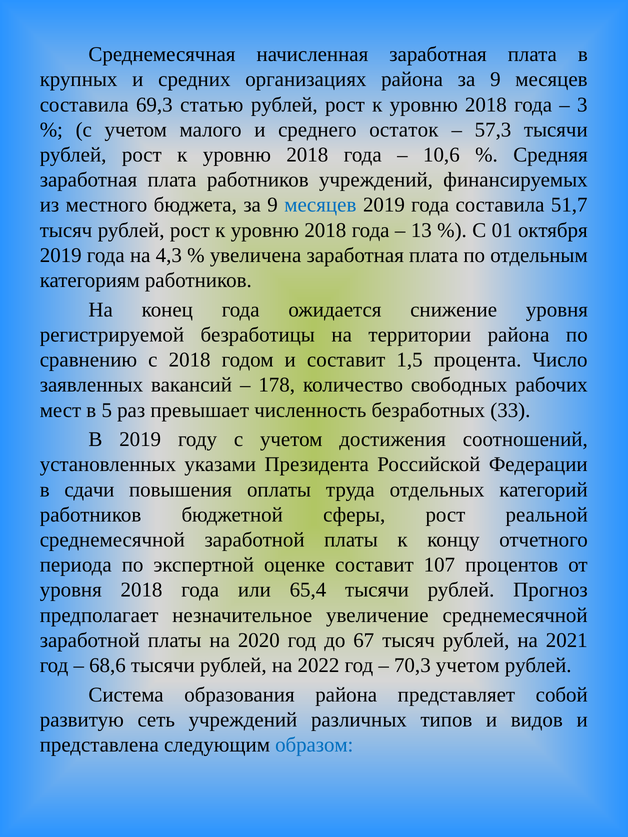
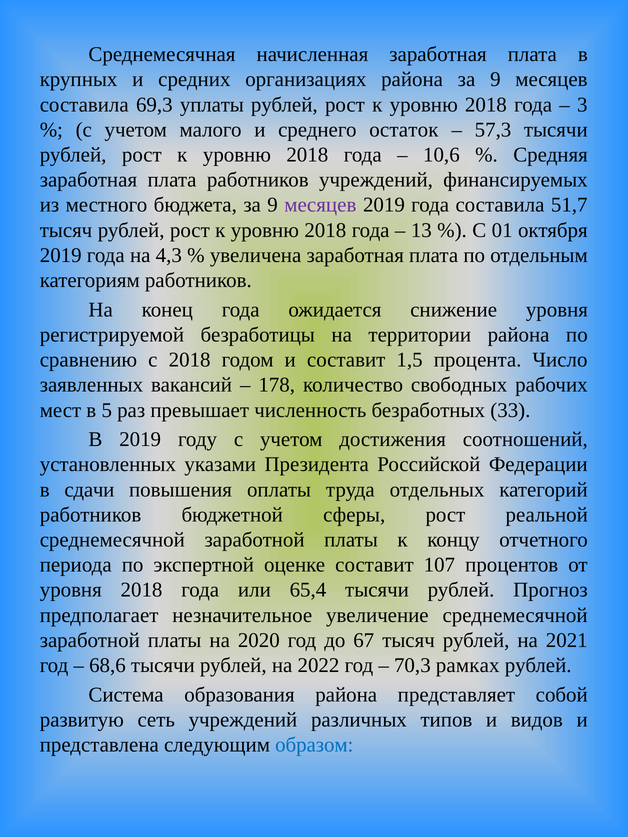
статью: статью -> уплаты (212, 105)
месяцев colour: blue -> purple (320, 205)
70,3 учетом: учетом -> рамках (468, 666)
